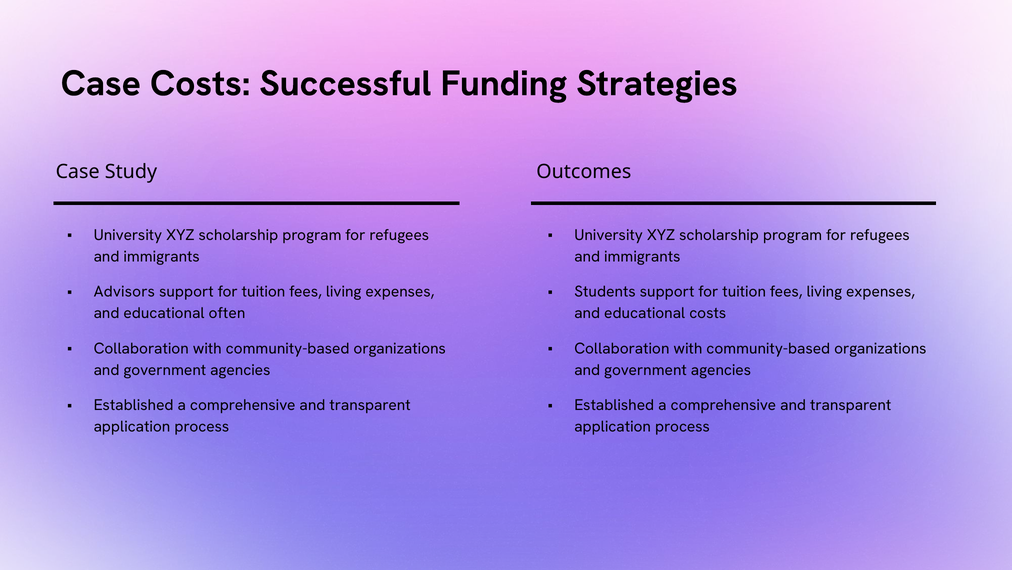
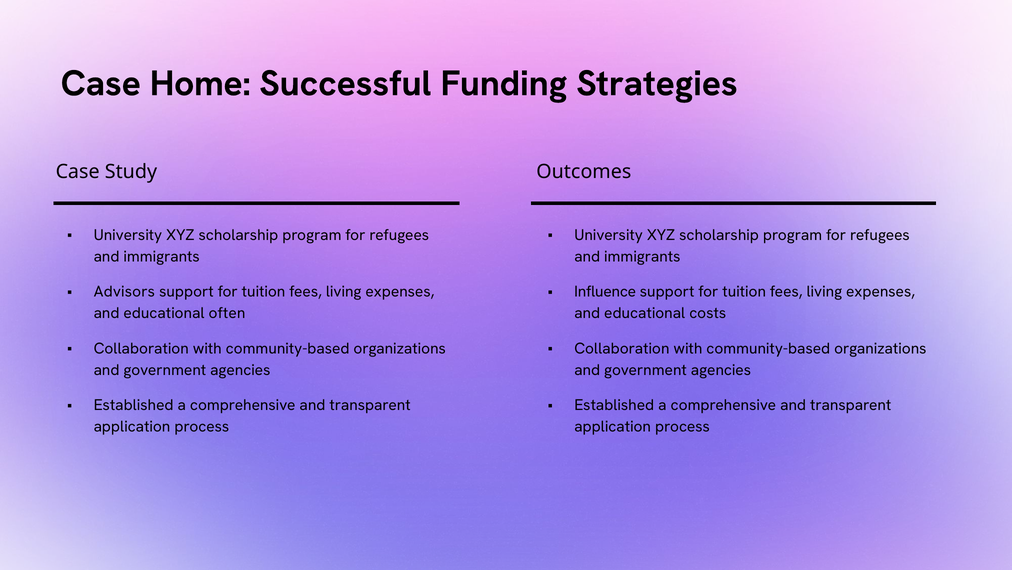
Case Costs: Costs -> Home (200, 83)
Students: Students -> Influence (605, 291)
